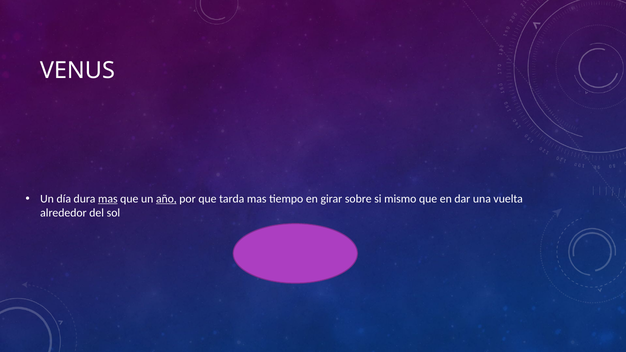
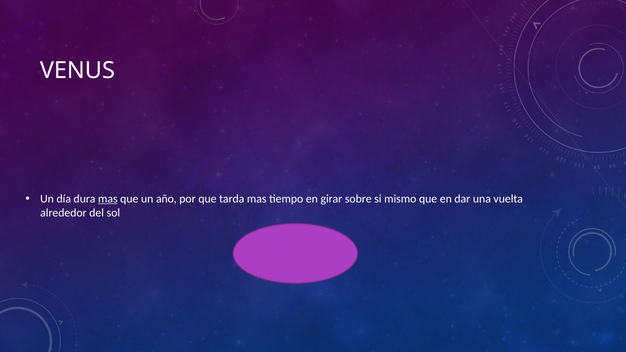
año underline: present -> none (166, 199)
